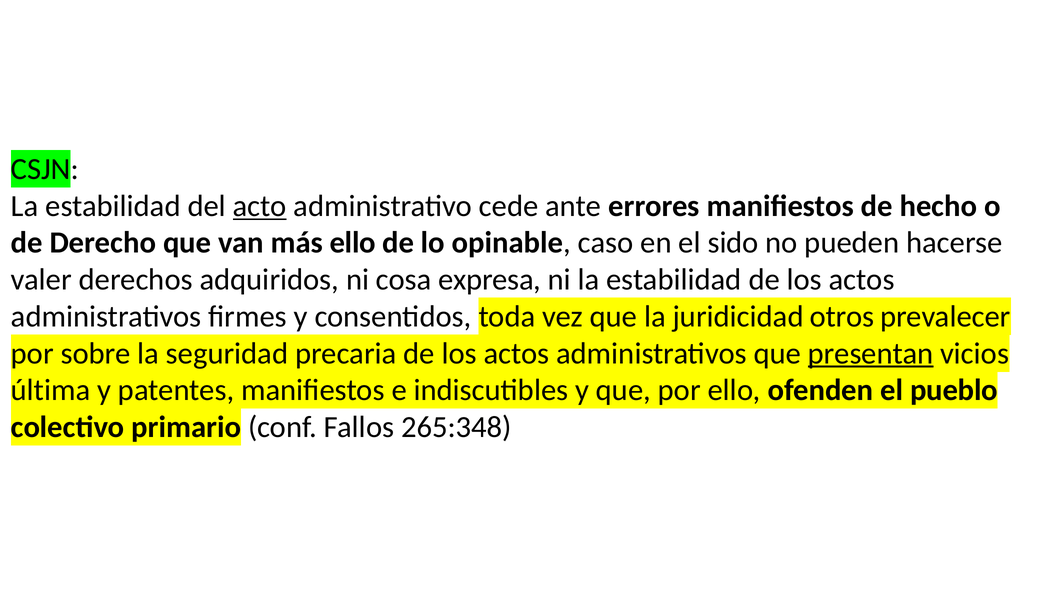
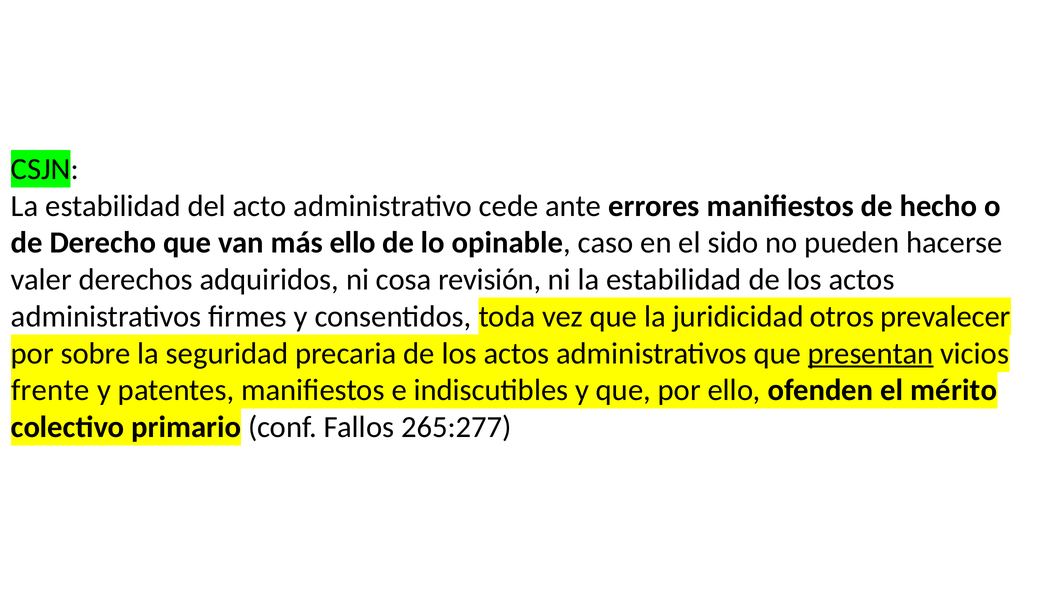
acto underline: present -> none (260, 206)
expresa: expresa -> revisión (490, 280)
última: última -> frente (50, 390)
pueblo: pueblo -> mérito (954, 390)
265:348: 265:348 -> 265:277 (456, 427)
